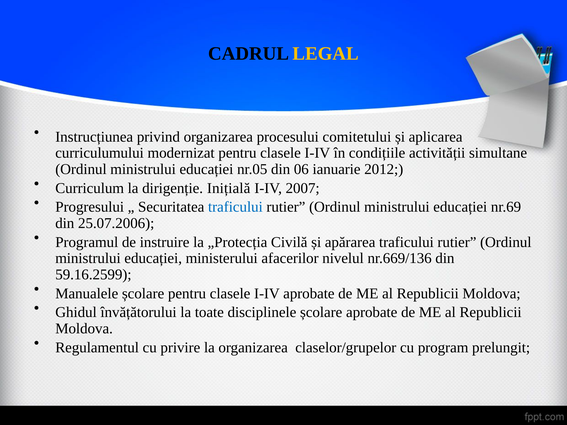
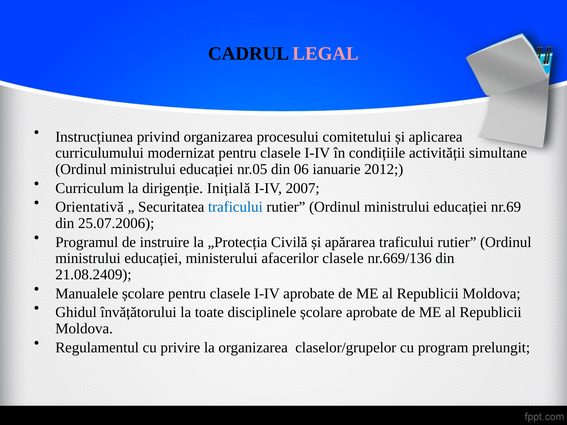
LEGAL colour: yellow -> pink (326, 54)
Progresului: Progresului -> Orientativă (90, 207)
afacerilor nivelul: nivelul -> clasele (343, 258)
59.16.2599: 59.16.2599 -> 21.08.2409 (93, 275)
